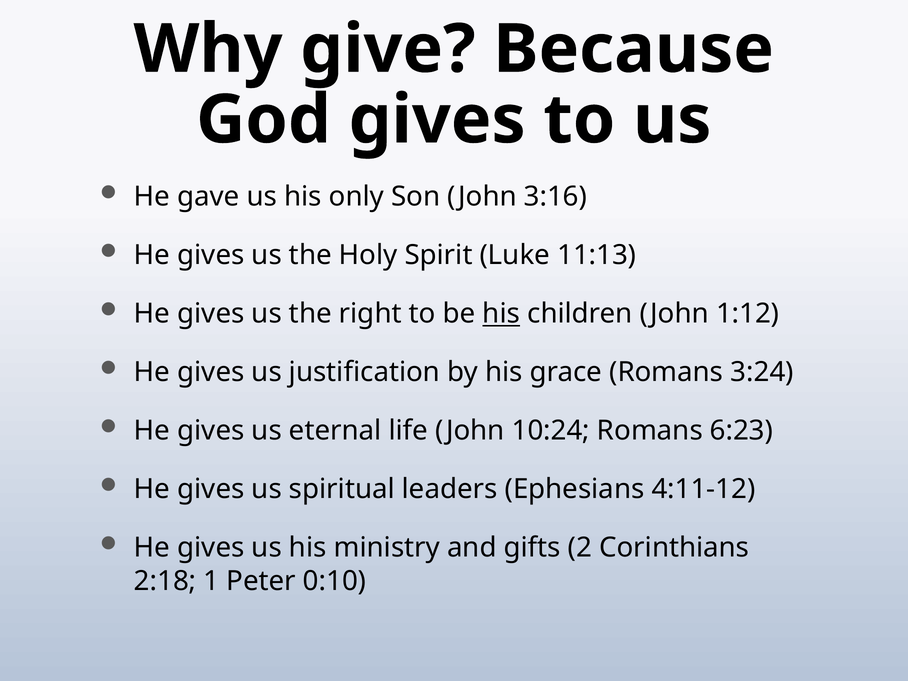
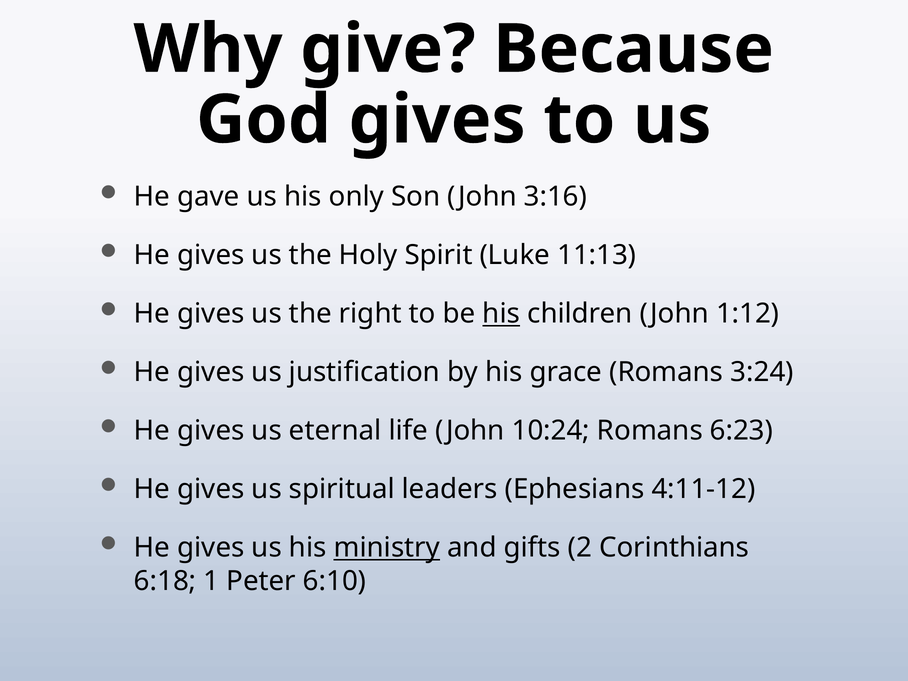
ministry underline: none -> present (387, 548)
2:18: 2:18 -> 6:18 (165, 581)
0:10: 0:10 -> 6:10 (335, 581)
